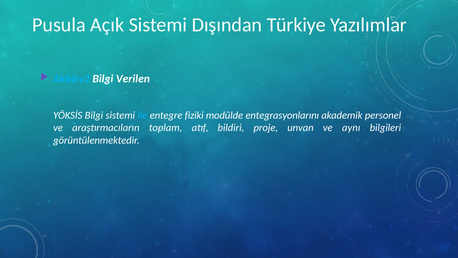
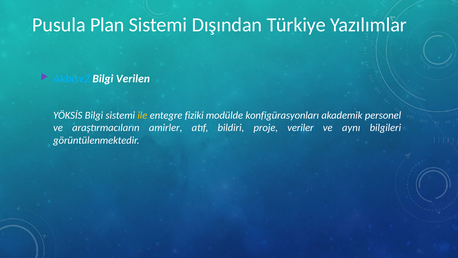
Açık: Açık -> Plan (107, 25)
ile colour: light blue -> yellow (142, 115)
entegrasyonlarını: entegrasyonlarını -> konfigürasyonları (282, 115)
toplam: toplam -> amirler (166, 128)
unvan: unvan -> veriler (300, 128)
